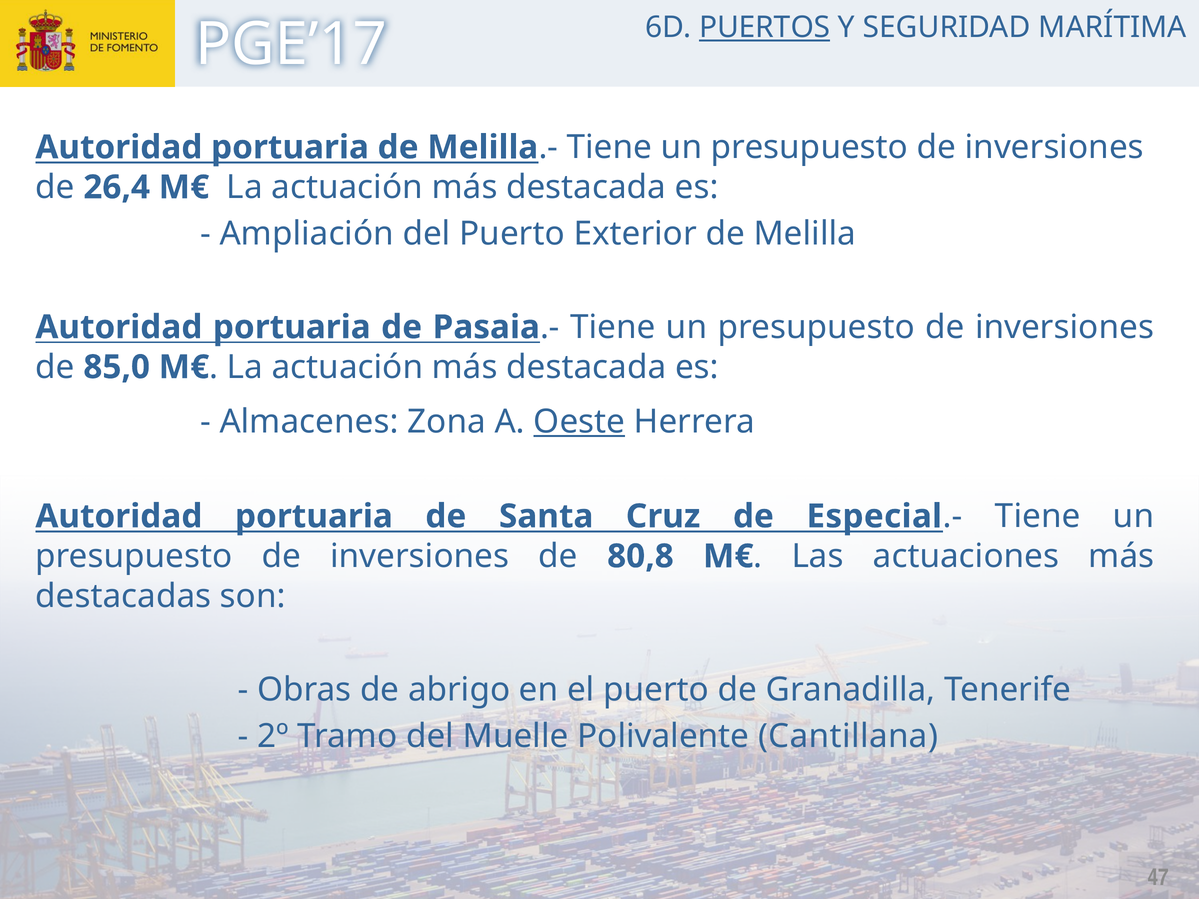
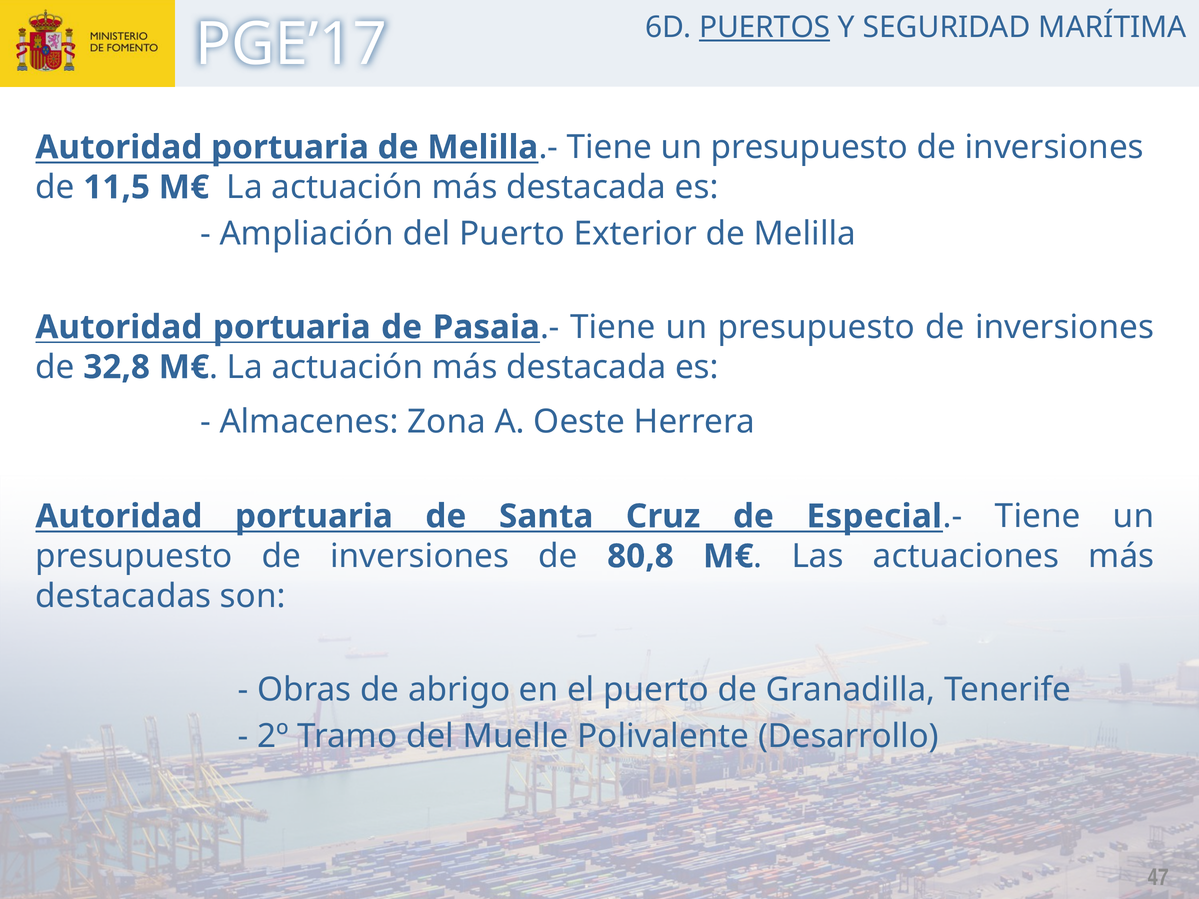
26,4: 26,4 -> 11,5 (117, 187)
85,0: 85,0 -> 32,8 (117, 367)
Oeste underline: present -> none (579, 422)
Cantillana: Cantillana -> Desarrollo (848, 736)
